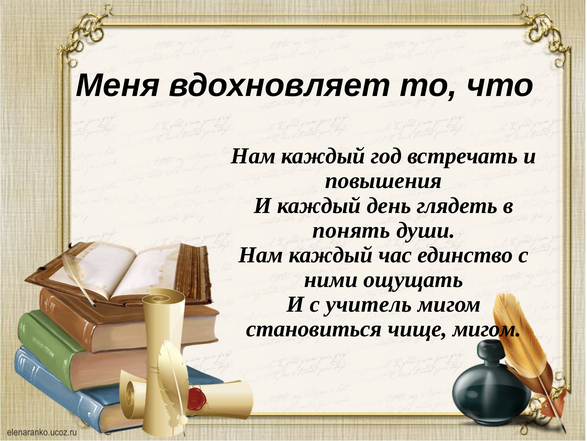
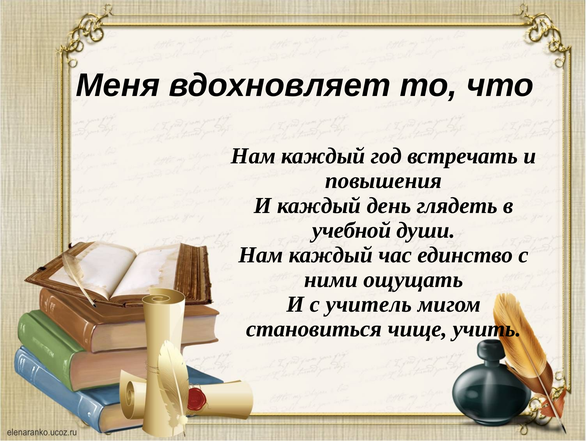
понять: понять -> учебной (352, 230)
чище мигом: мигом -> учить (487, 328)
